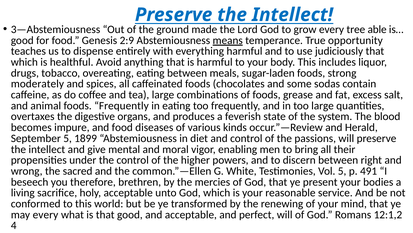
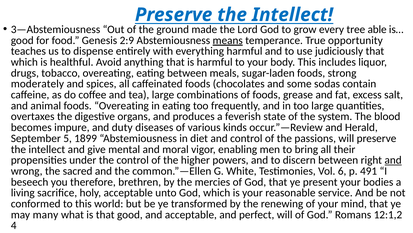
foods Frequently: Frequently -> Overeating (122, 105)
and food: food -> duty (122, 127)
and underline: none -> present (393, 160)
Vol 5: 5 -> 6 (342, 171)
may every: every -> many (45, 214)
